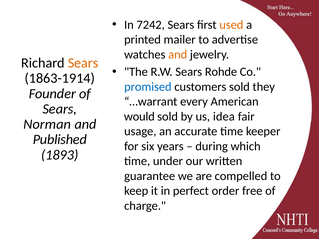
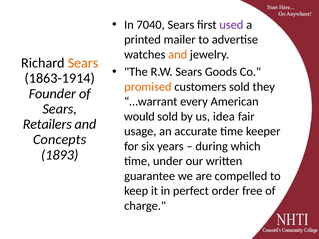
7242: 7242 -> 7040 (151, 25)
used colour: orange -> purple (231, 25)
Rohde: Rohde -> Goods (221, 72)
promised colour: blue -> orange (148, 87)
Norman: Norman -> Retailers (47, 124)
Published: Published -> Concepts (60, 140)
